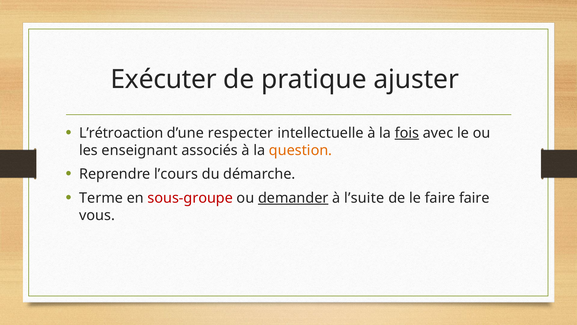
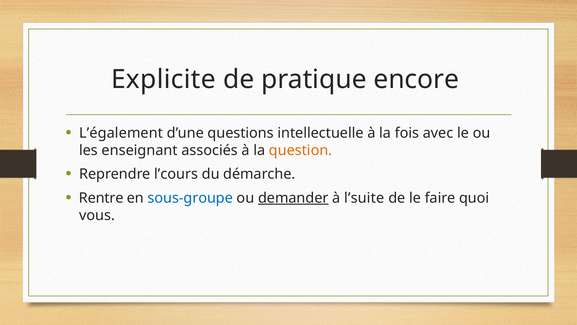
Exécuter: Exécuter -> Explicite (163, 79)
ajuster: ajuster -> encore (416, 79)
L’rétroaction: L’rétroaction -> L’également (121, 133)
respecter: respecter -> questions (241, 133)
fois underline: present -> none (407, 133)
Terme: Terme -> Rentre (101, 198)
sous-groupe colour: red -> blue (190, 198)
faire faire: faire -> quoi (474, 198)
